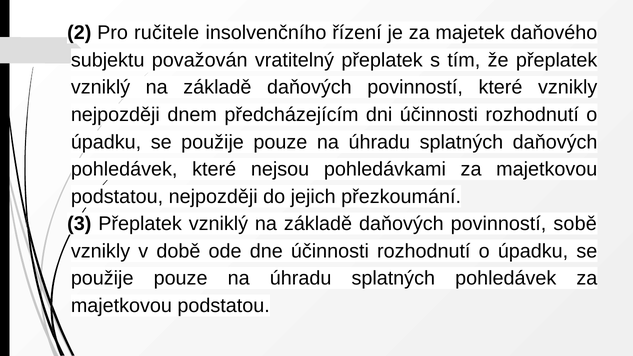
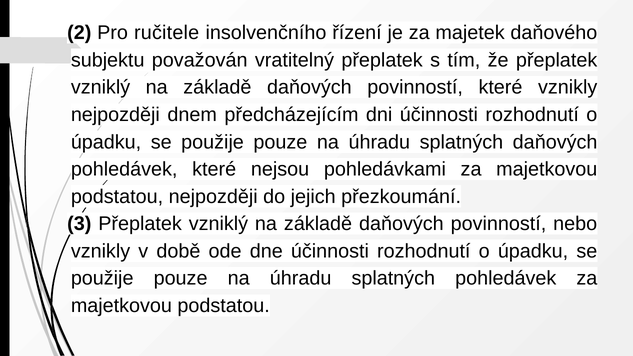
sobě: sobě -> nebo (575, 224)
